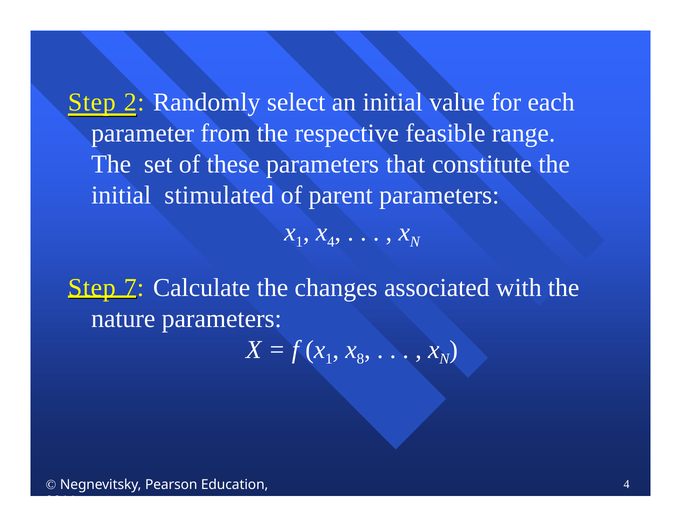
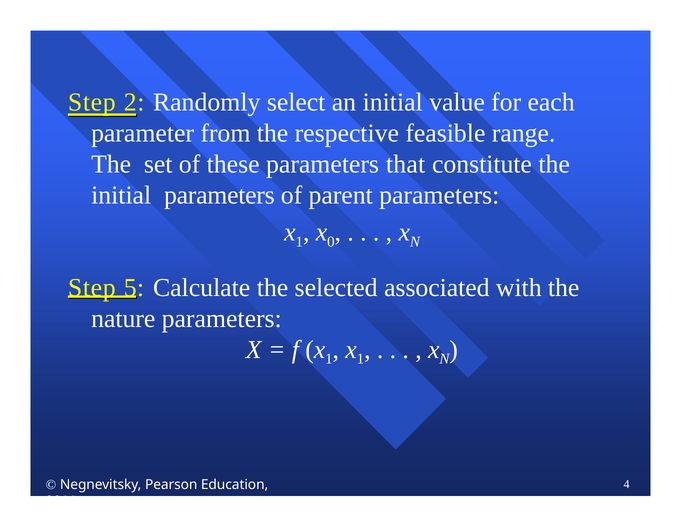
initial stimulated: stimulated -> parameters (219, 195)
x 4: 4 -> 0 (331, 241)
7: 7 -> 5 (134, 287)
changes: changes -> selected (336, 287)
8: 8 -> 1 (360, 358)
